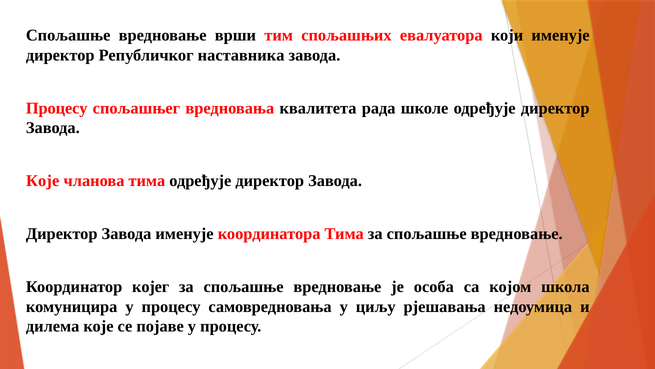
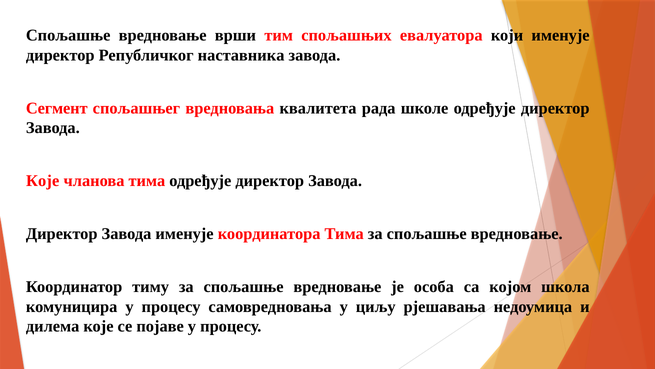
Процесу: Процесу -> Сегмент (57, 108)
којег: којег -> тиму (151, 287)
